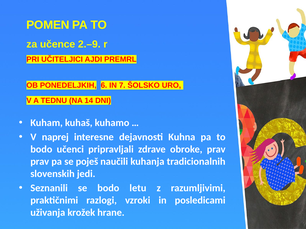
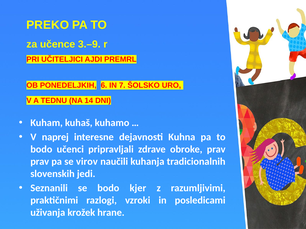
POMEN: POMEN -> PREKO (48, 25)
2.–9: 2.–9 -> 3.–9 (89, 44)
poješ: poješ -> virov (87, 162)
letu: letu -> kjer (138, 188)
